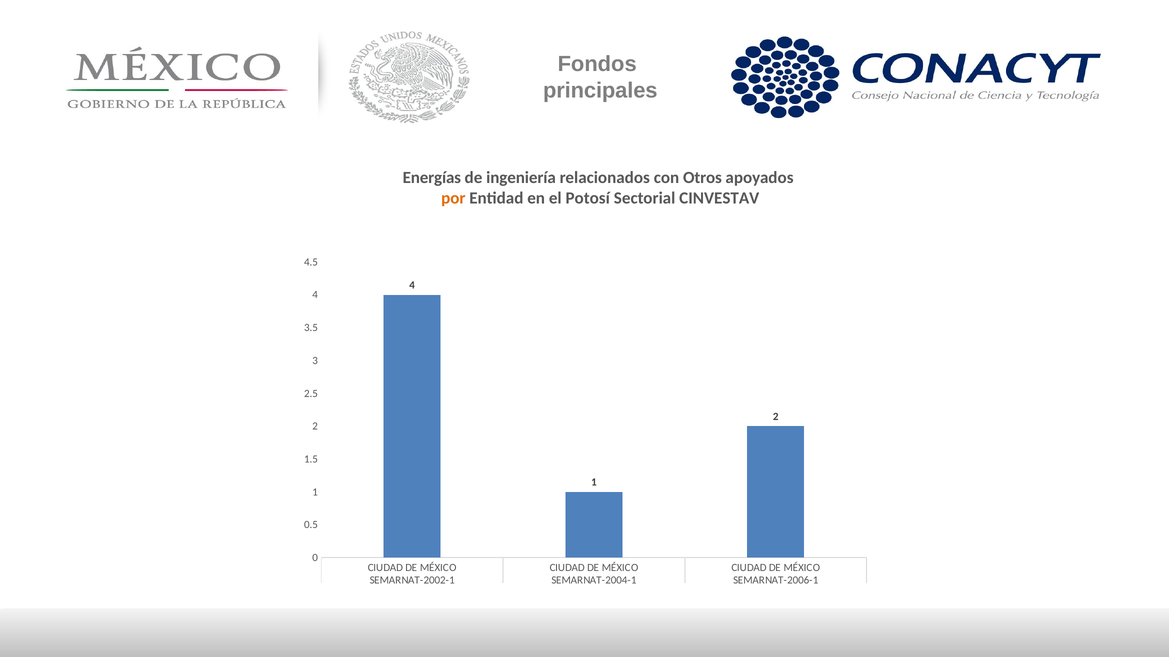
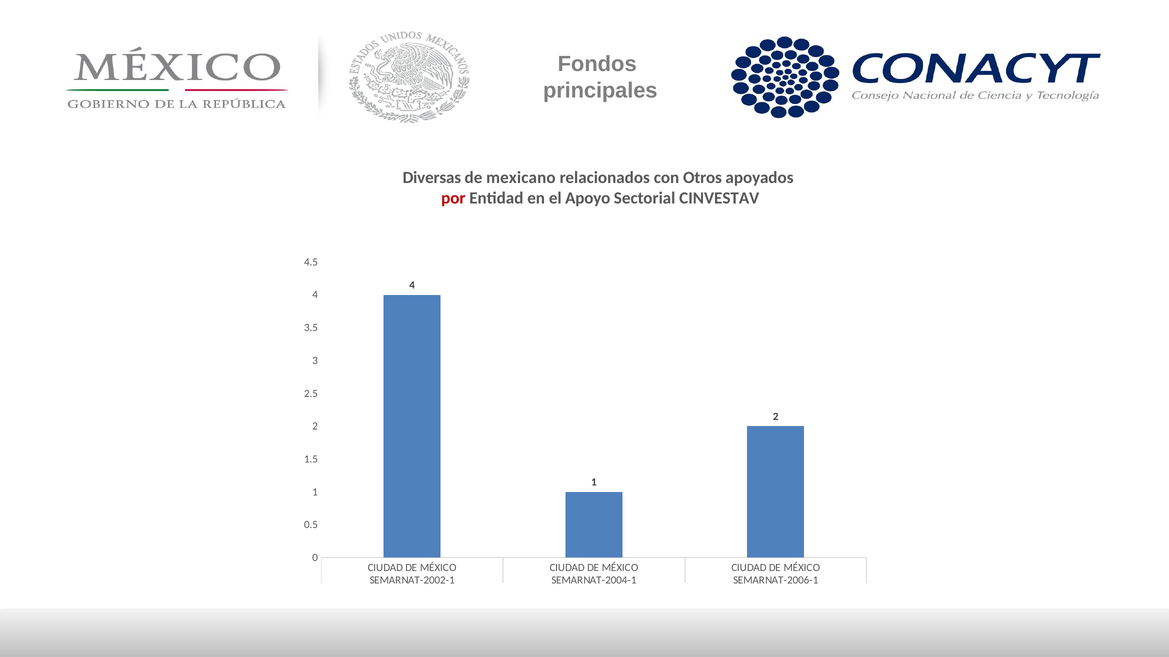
Energías: Energías -> Diversas (432, 178)
ingeniería: ingeniería -> mexicano (521, 178)
por colour: orange -> red (453, 198)
Potosí: Potosí -> Apoyo (588, 198)
